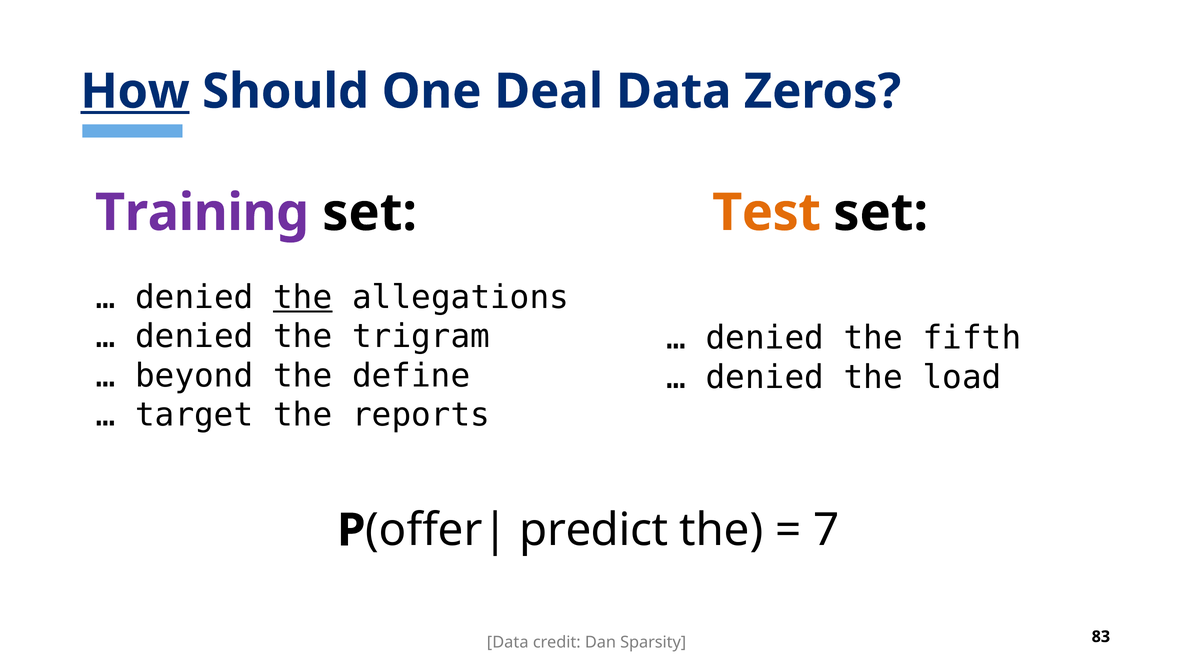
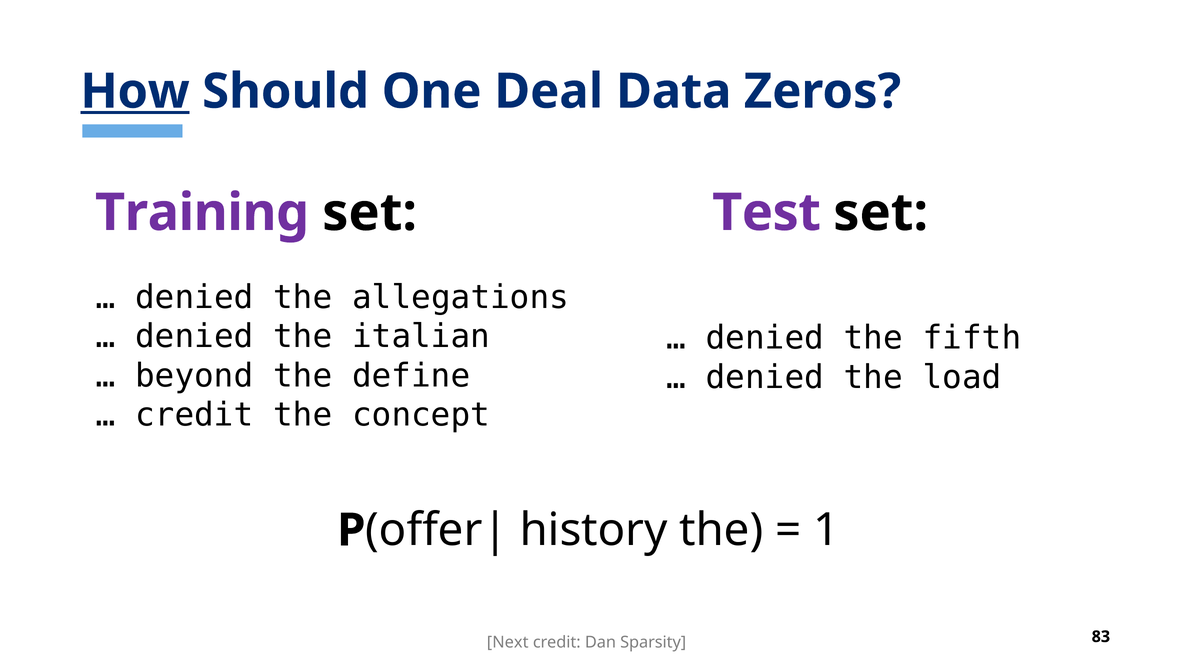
Test colour: orange -> purple (767, 213)
the underline: present -> none (303, 297)
trigram: trigram -> italian (421, 337)
target: target -> credit (194, 415)
reports: reports -> concept (421, 415)
predict: predict -> history (594, 530)
7: 7 -> 1 (826, 530)
Data: Data -> Next (508, 642)
